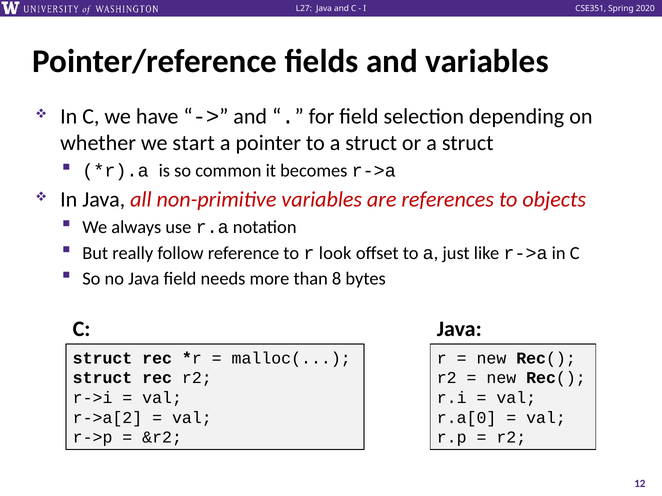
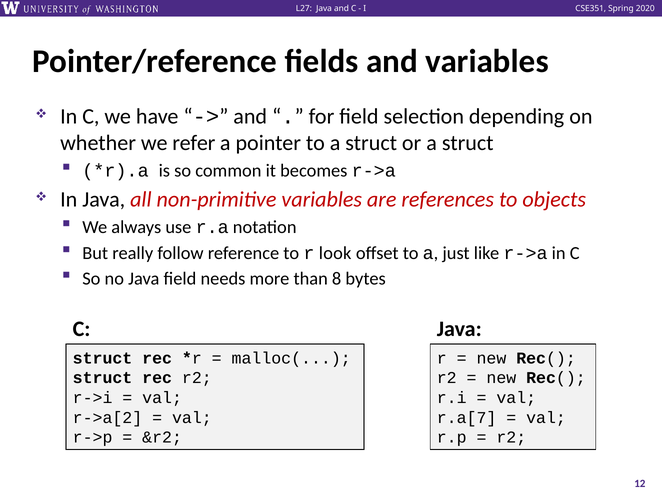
start: start -> refer (194, 143)
r.a[0: r.a[0 -> r.a[7 (467, 418)
